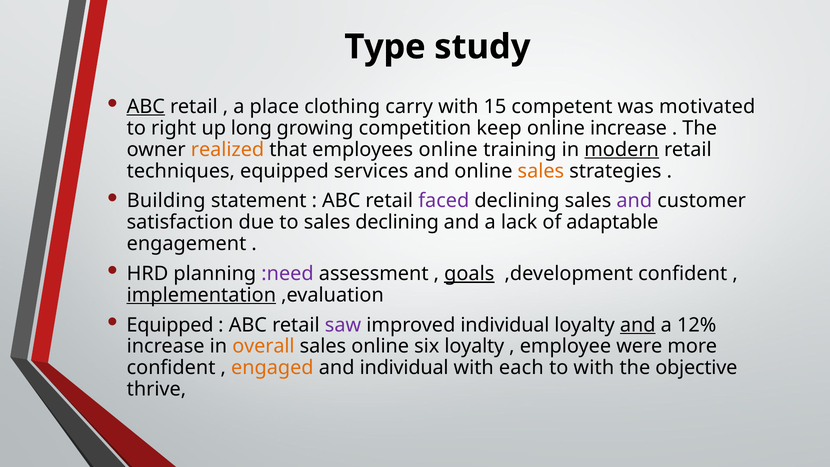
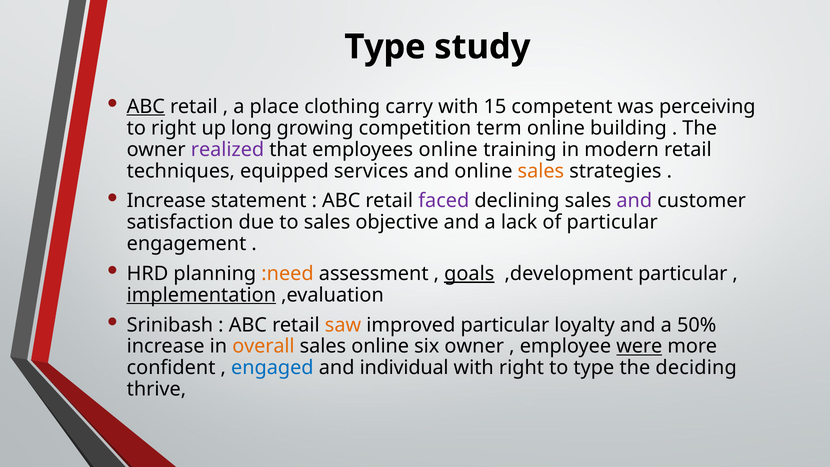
motivated: motivated -> perceiving (707, 106)
keep: keep -> term (499, 128)
online increase: increase -> building (628, 128)
realized colour: orange -> purple (228, 149)
modern underline: present -> none (622, 149)
Building: Building -> Increase (166, 201)
sales declining: declining -> objective (397, 222)
of adaptable: adaptable -> particular (612, 222)
:need colour: purple -> orange (288, 274)
,development confident: confident -> particular (683, 274)
Equipped: Equipped -> Srinibash (170, 325)
saw colour: purple -> orange (343, 325)
improved individual: individual -> particular (505, 325)
and underline: present -> none (638, 325)
12%: 12% -> 50% (697, 325)
six loyalty: loyalty -> owner (474, 346)
were underline: none -> present (639, 346)
engaged colour: orange -> blue (272, 368)
with each: each -> right (521, 368)
to with: with -> type (594, 368)
objective: objective -> deciding (696, 368)
